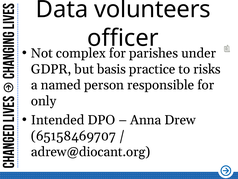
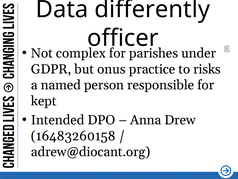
volunteers: volunteers -> differently (152, 9)
basis: basis -> onus (111, 69)
only: only -> kept (44, 101)
65158469707: 65158469707 -> 16483260158 (73, 136)
